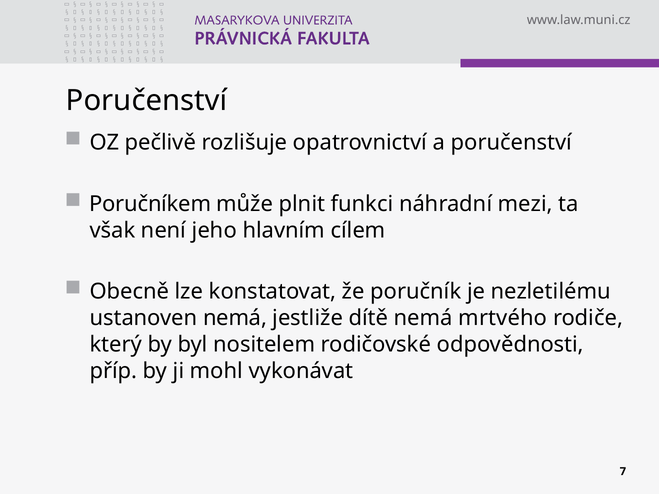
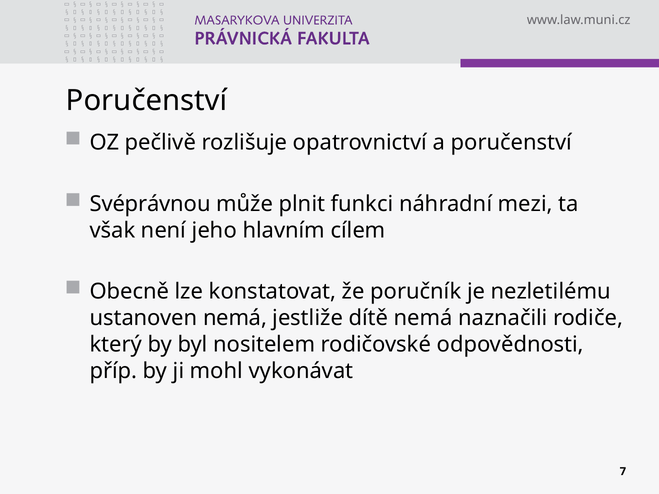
Poručníkem: Poručníkem -> Svéprávnou (150, 204)
mrtvého: mrtvého -> naznačili (503, 318)
